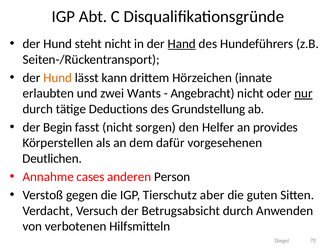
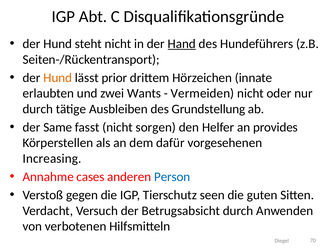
kann: kann -> prior (114, 78)
Angebracht: Angebracht -> Vermeiden (202, 93)
nur underline: present -> none (303, 93)
Deductions: Deductions -> Ausbleiben (118, 109)
Begin: Begin -> Same (58, 127)
Deutlichen: Deutlichen -> Increasing (52, 159)
Person colour: black -> blue (172, 177)
aber: aber -> seen (212, 195)
